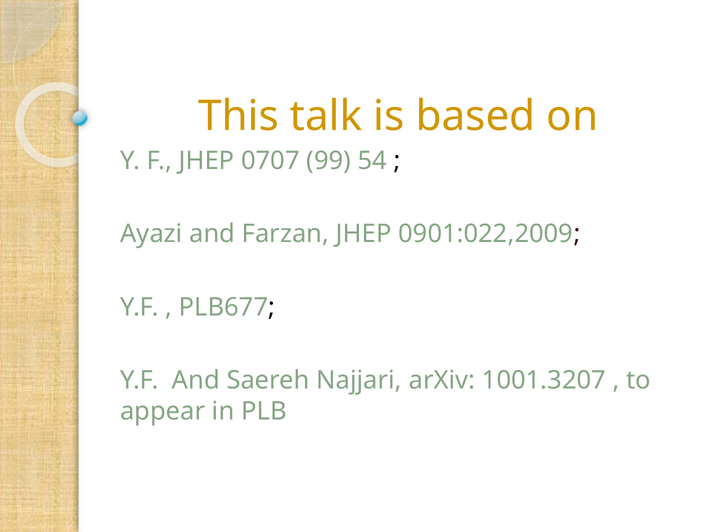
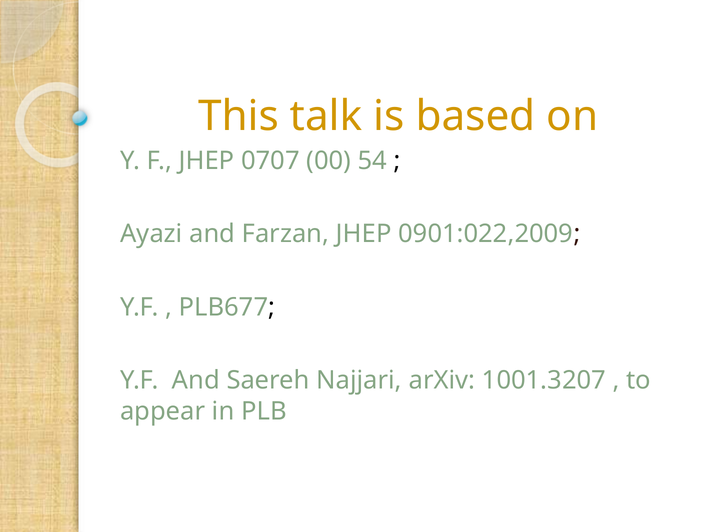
99: 99 -> 00 (329, 161)
